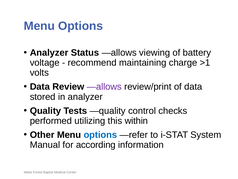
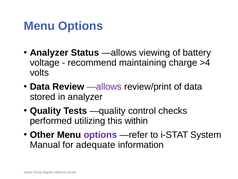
>1: >1 -> >4 (205, 63)
options colour: blue -> purple (100, 134)
according: according -> adequate (96, 144)
